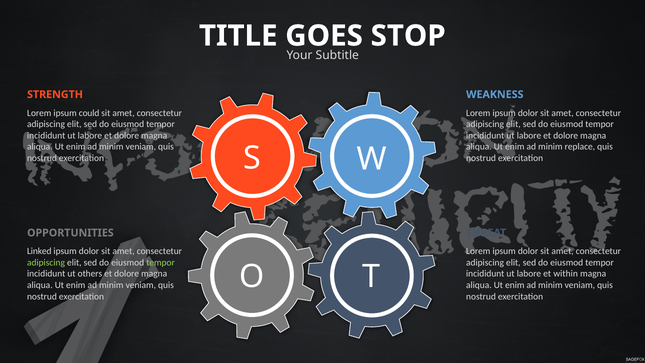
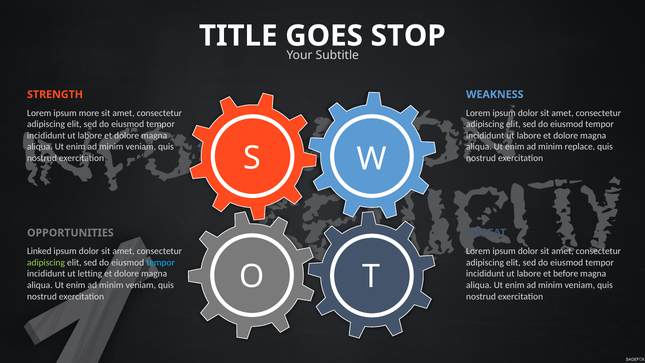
could: could -> more (89, 113)
tempor colour: light green -> light blue (161, 262)
others: others -> letting (90, 274)
within: within -> before (566, 274)
